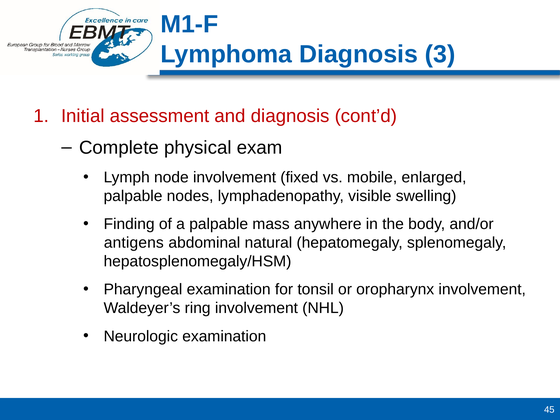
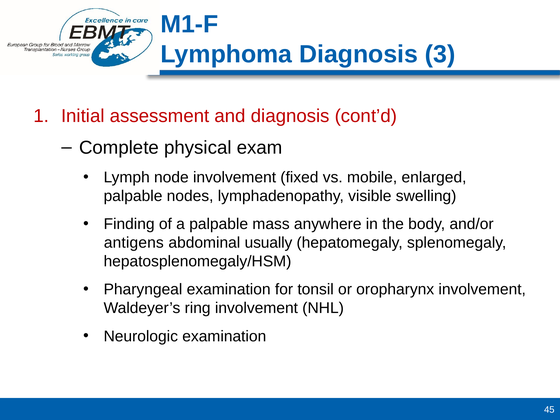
natural: natural -> usually (268, 243)
